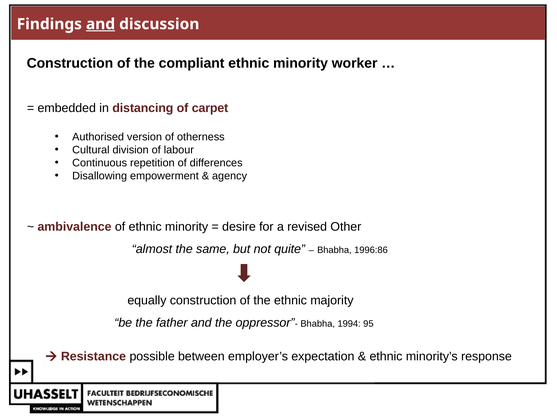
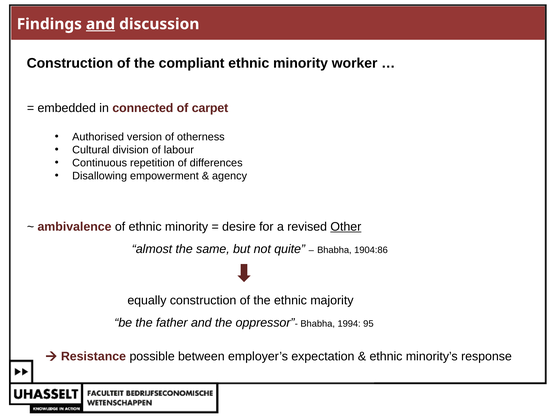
distancing: distancing -> connected (143, 108)
Other underline: none -> present (346, 227)
1996:86: 1996:86 -> 1904:86 (371, 250)
